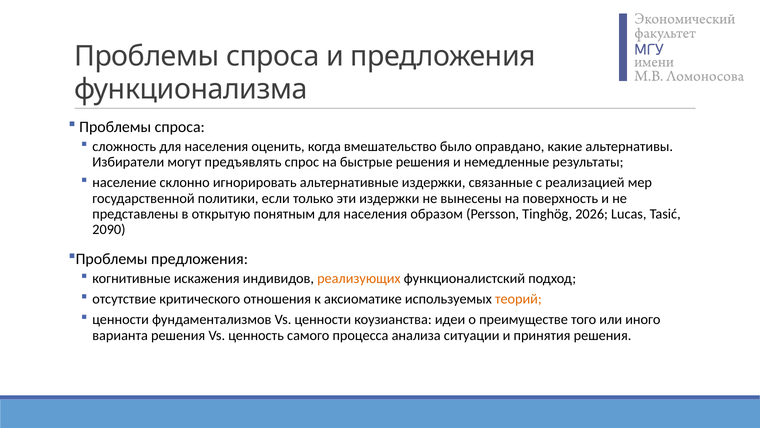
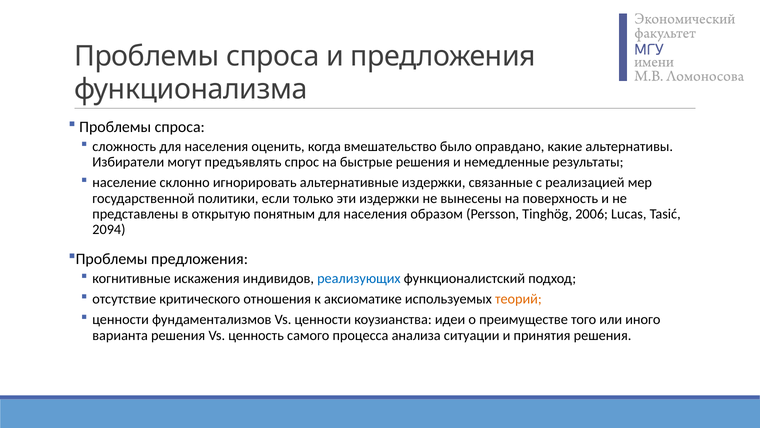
2026: 2026 -> 2006 (592, 214)
2090: 2090 -> 2094 (109, 229)
реализующих colour: orange -> blue (359, 278)
